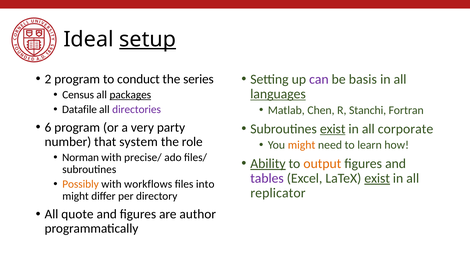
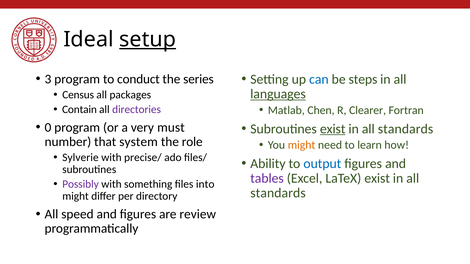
can colour: purple -> blue (319, 79)
basis: basis -> steps (363, 79)
2: 2 -> 3 (48, 79)
packages underline: present -> none (130, 95)
Datafile: Datafile -> Contain (79, 109)
Stanchi: Stanchi -> Clearer (368, 110)
6: 6 -> 0 (48, 128)
party: party -> must (171, 128)
corporate: corporate -> standards (406, 129)
Norman: Norman -> Sylverie (80, 158)
Ability underline: present -> none (268, 164)
output colour: orange -> blue (322, 164)
exist underline: present -> none (377, 179)
Possibly colour: orange -> purple (81, 184)
workflows: workflows -> something (148, 184)
replicator: replicator -> standards (278, 193)
quote: quote -> speed (77, 215)
author: author -> review (198, 215)
